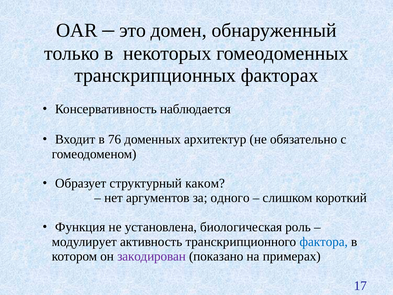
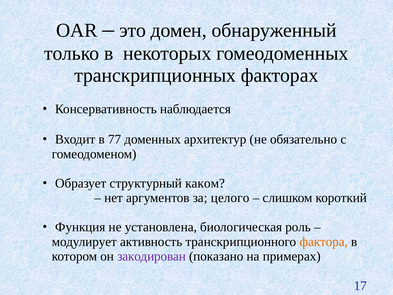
76: 76 -> 77 (115, 139)
одного: одного -> целого (230, 198)
фактора colour: blue -> orange (324, 242)
